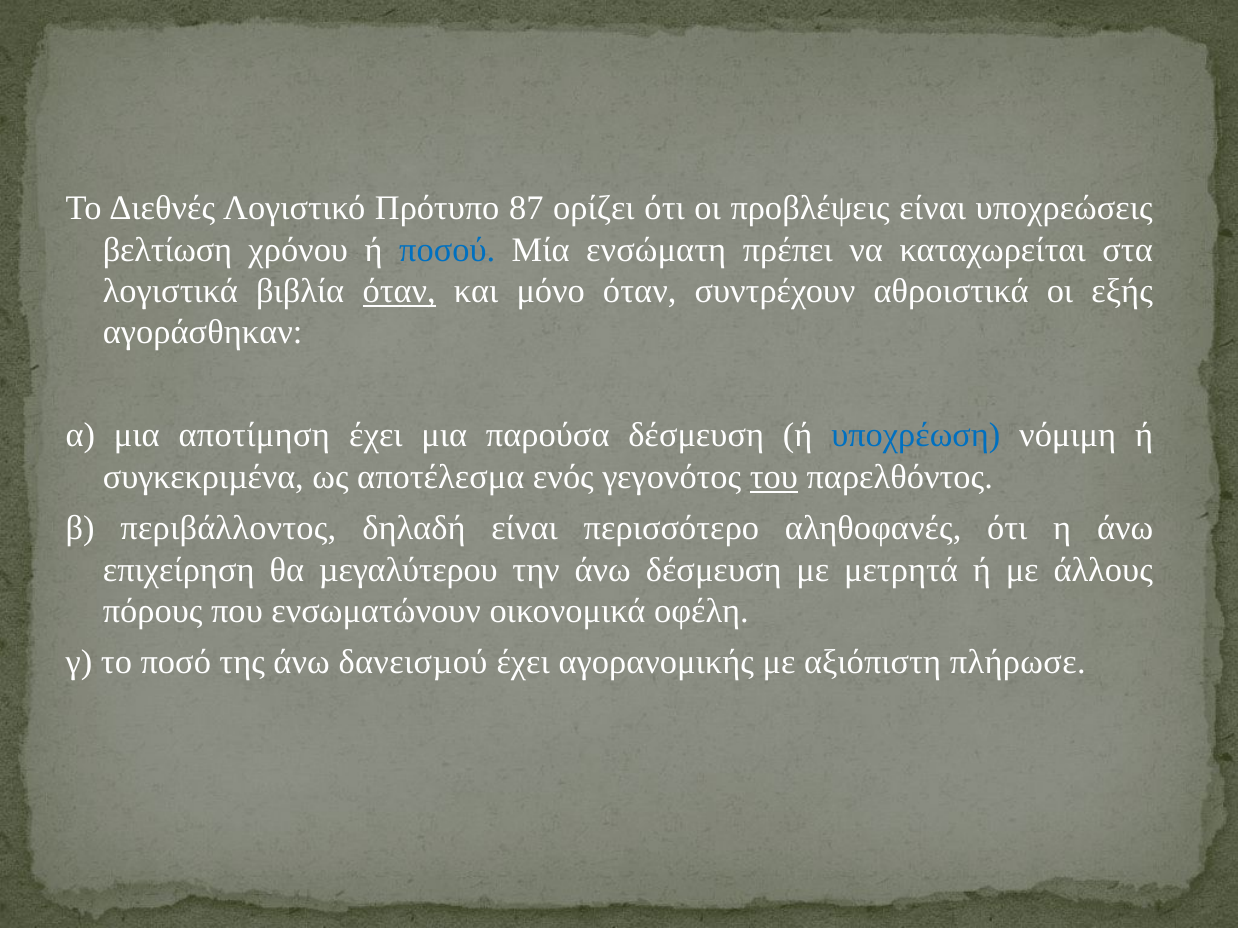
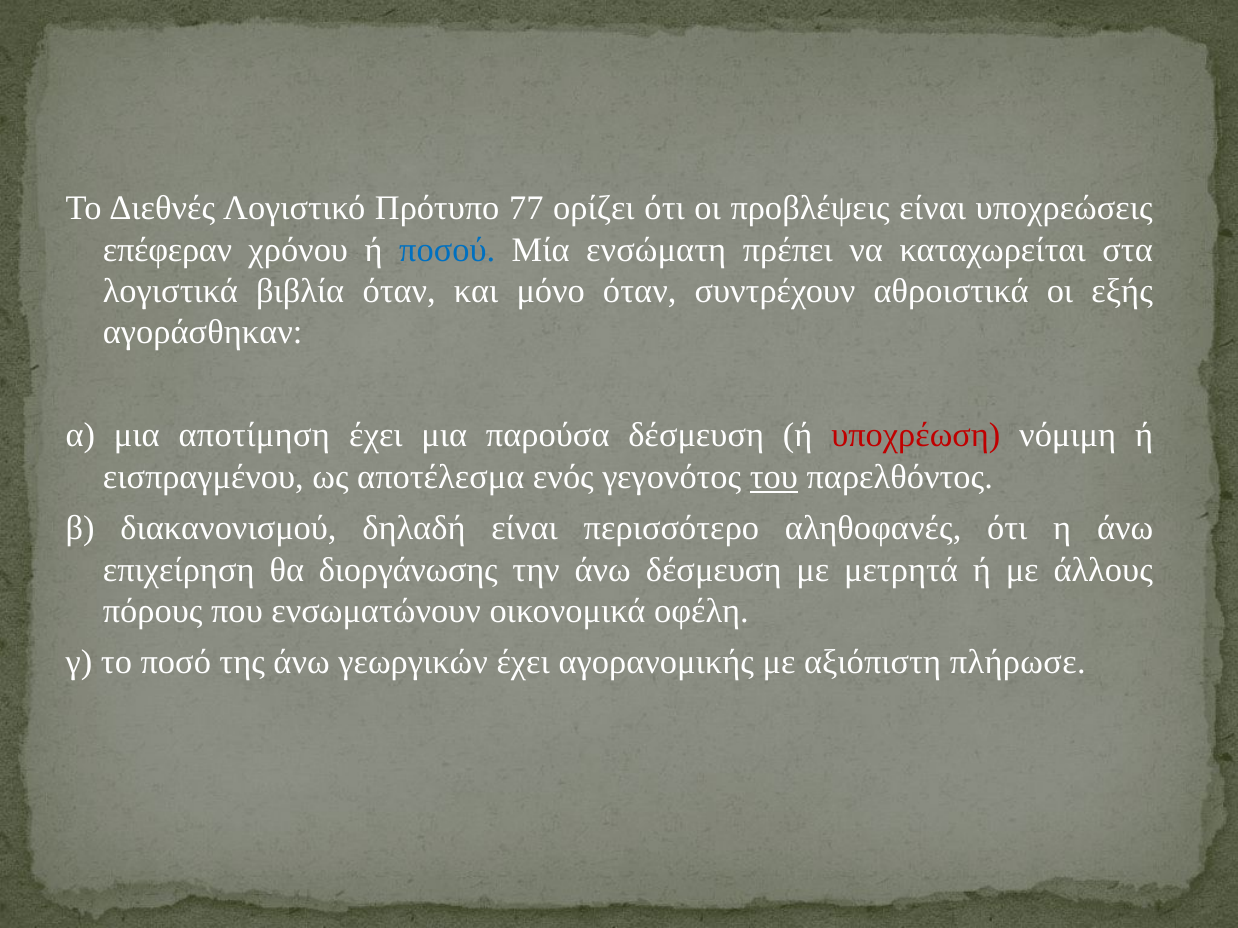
87: 87 -> 77 (526, 209)
βελτίωση: βελτίωση -> επέφεραν (168, 250)
όταν underline: present -> none (399, 291)
υποχρέωση colour: blue -> red (916, 436)
συγκεκριµένα: συγκεκριµένα -> εισπραγμένου (203, 477)
περιβάλλοντος: περιβάλλοντος -> διακανονισμού (229, 529)
µεγαλύτερου: µεγαλύτερου -> διοργάνωσης (408, 570)
δανεισµού: δανεισµού -> γεωργικών (413, 663)
